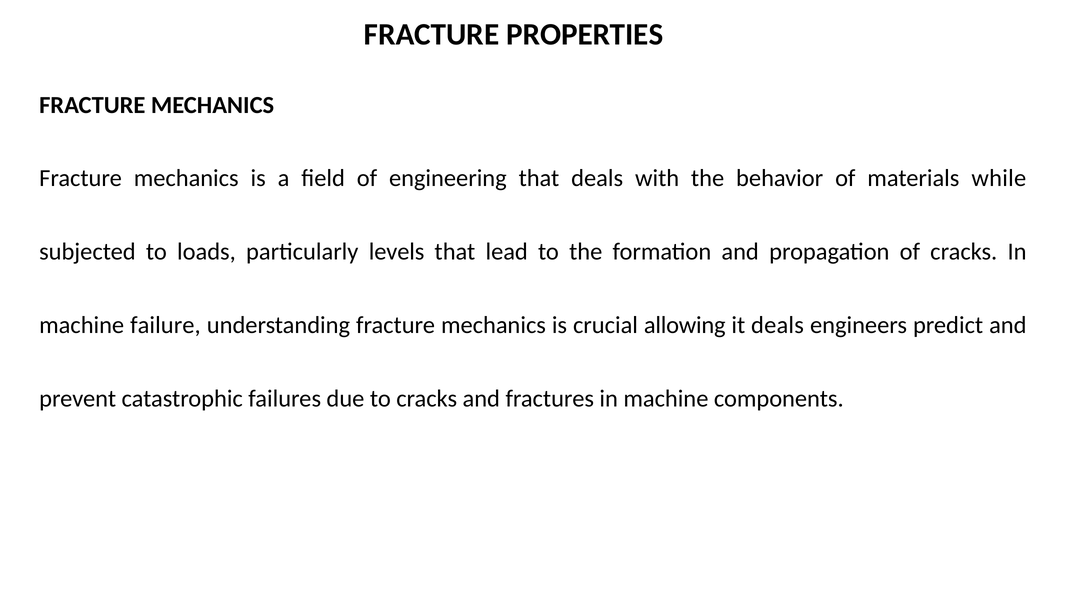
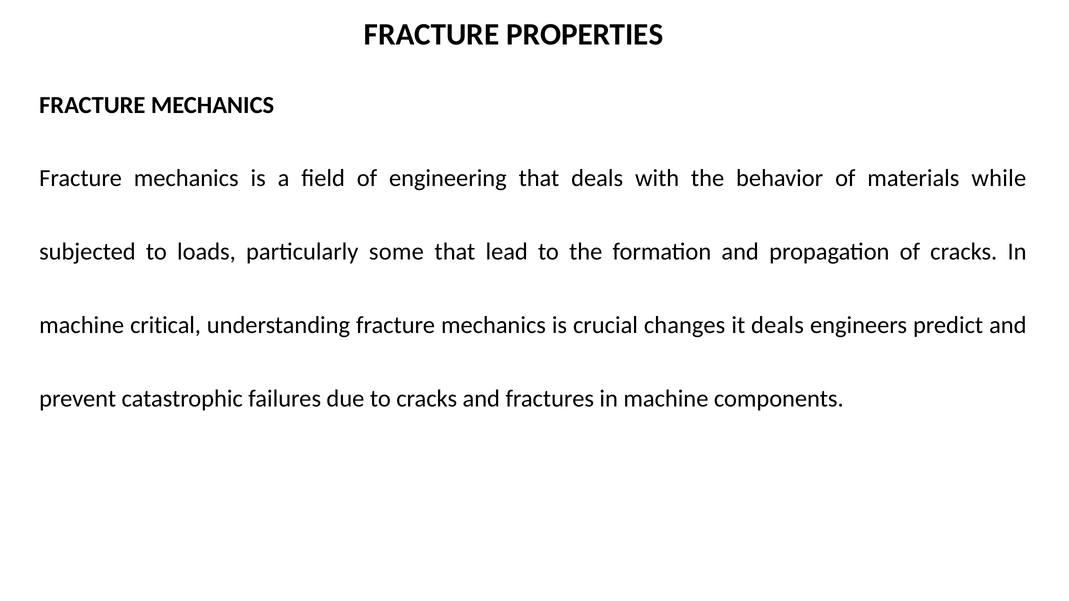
levels: levels -> some (396, 252)
failure: failure -> critical (166, 325)
allowing: allowing -> changes (685, 325)
